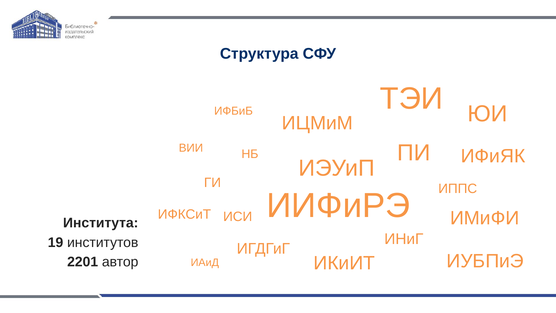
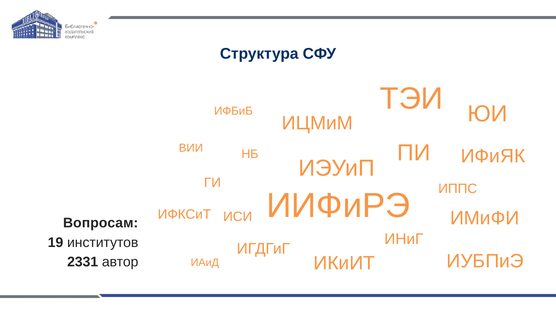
Института: Института -> Вопросам (101, 223)
2201: 2201 -> 2331 (83, 262)
